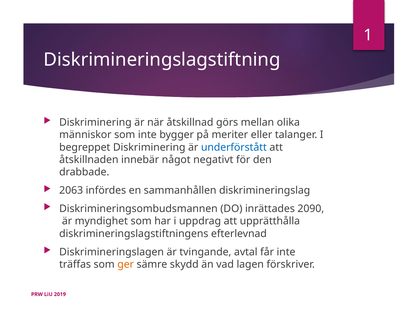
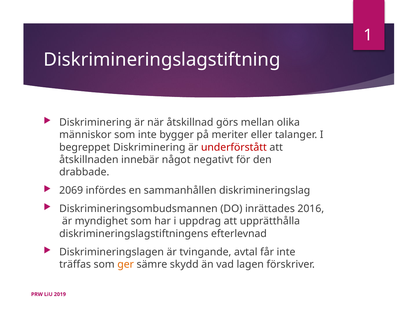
underförstått colour: blue -> red (234, 148)
2063: 2063 -> 2069 (71, 191)
2090: 2090 -> 2016 (311, 209)
